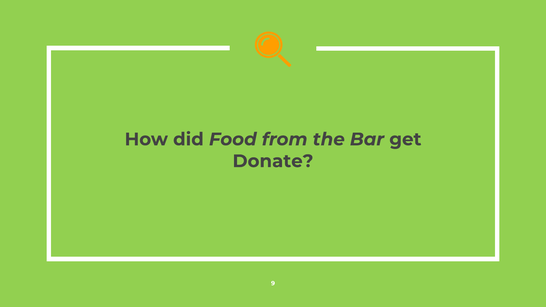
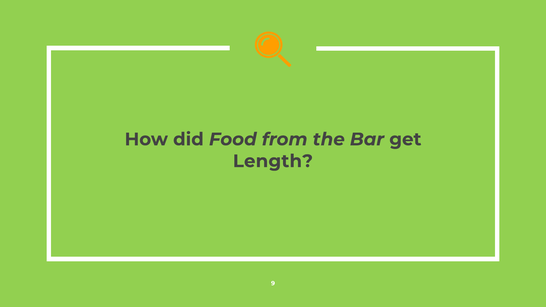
Donate: Donate -> Length (273, 161)
